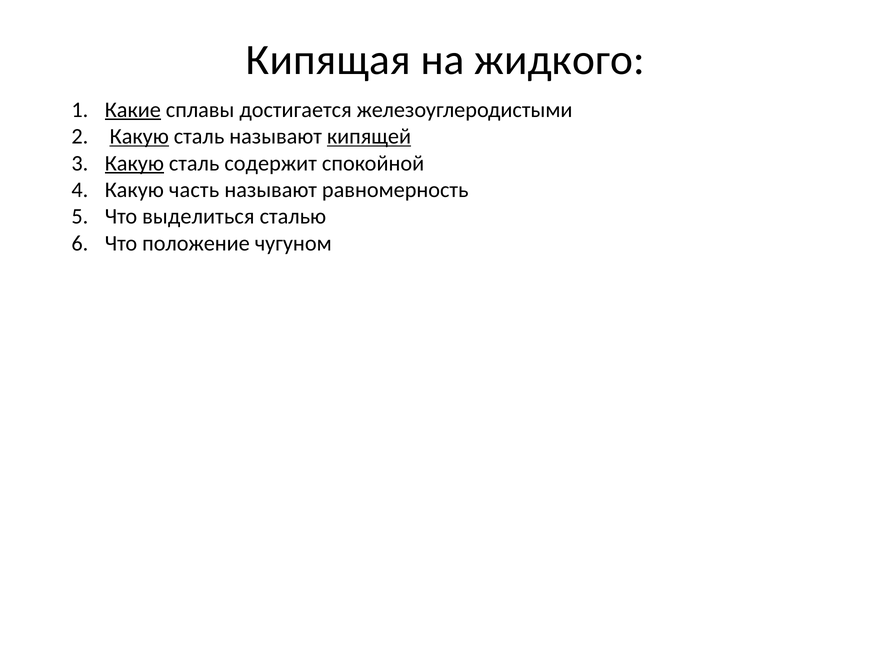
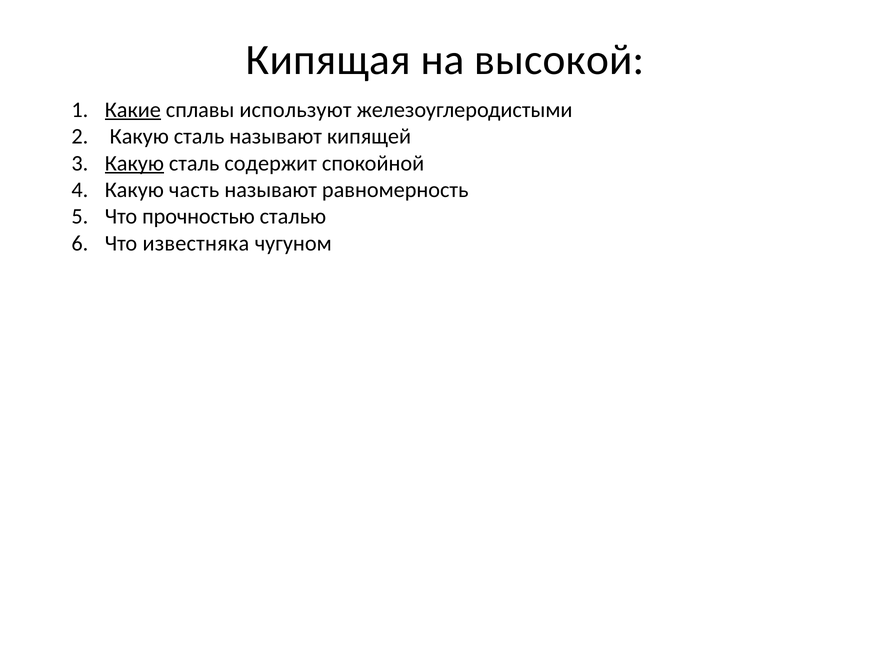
жидкого: жидкого -> высокой (559, 60)
достигается: достигается -> используют (295, 110)
Какую underline: present -> none (139, 137)
кипящей underline: present -> none (369, 137)
выделиться: выделиться -> прочностью (198, 217)
положение: положение -> известняка (196, 243)
